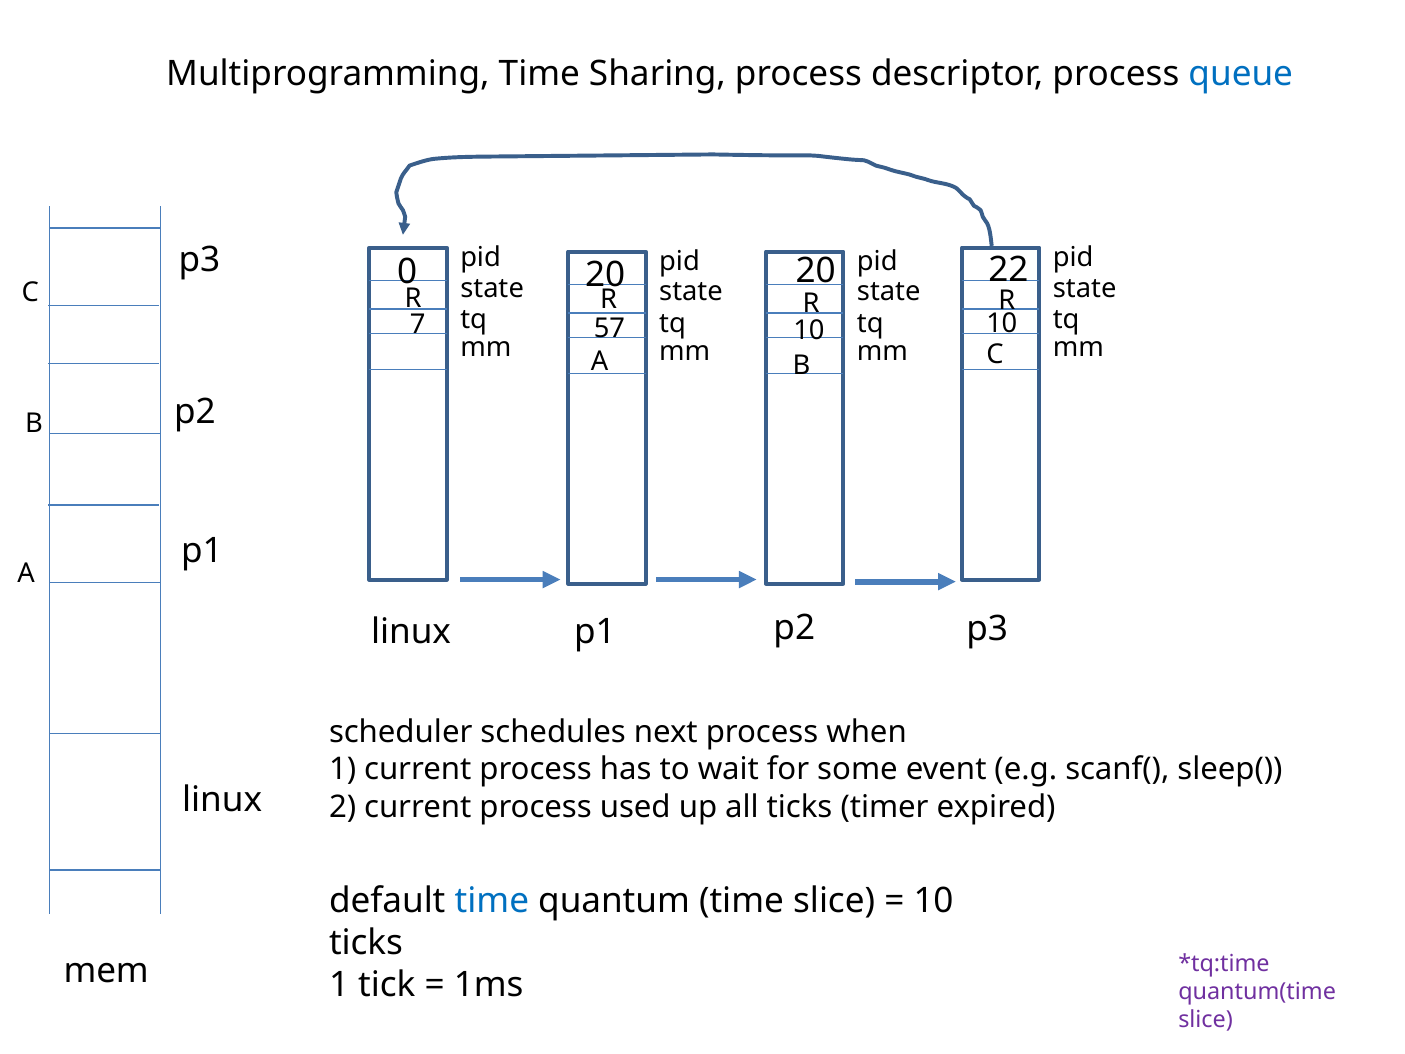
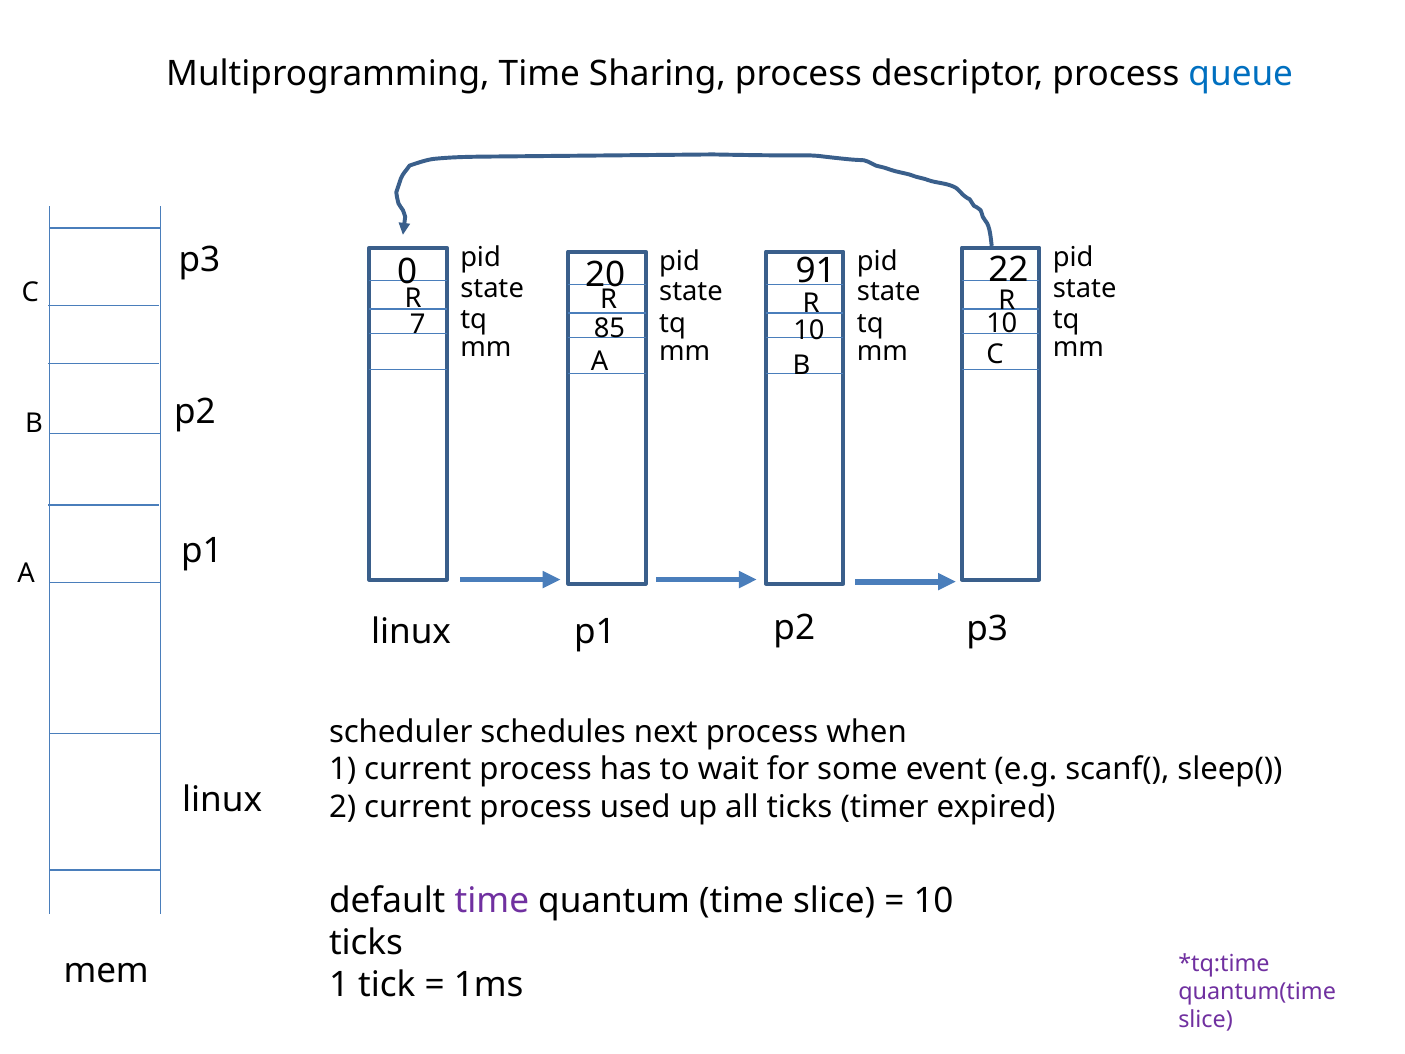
20 20: 20 -> 91 (816, 271)
57: 57 -> 85 (609, 328)
time colour: blue -> purple (492, 900)
